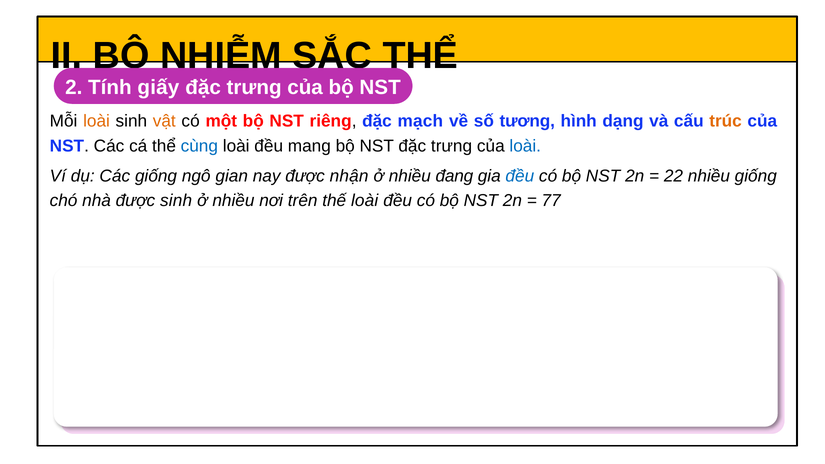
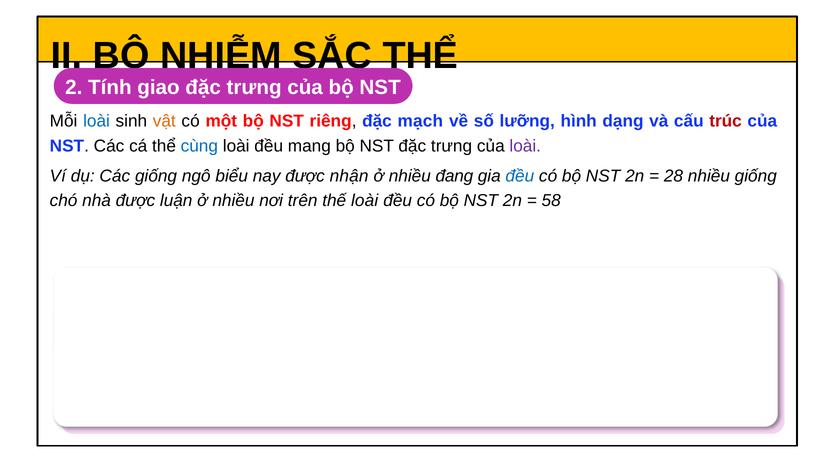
giấy: giấy -> giao (159, 87)
loài colour: orange -> blue (97, 121)
tương: tương -> lưỡng (527, 121)
trúc colour: orange -> red (726, 121)
loài colour: blue -> purple (525, 146)
gian: gian -> biểu (232, 176)
22: 22 -> 28 (673, 176)
được sinh: sinh -> luận (176, 201)
77: 77 -> 58 (551, 201)
